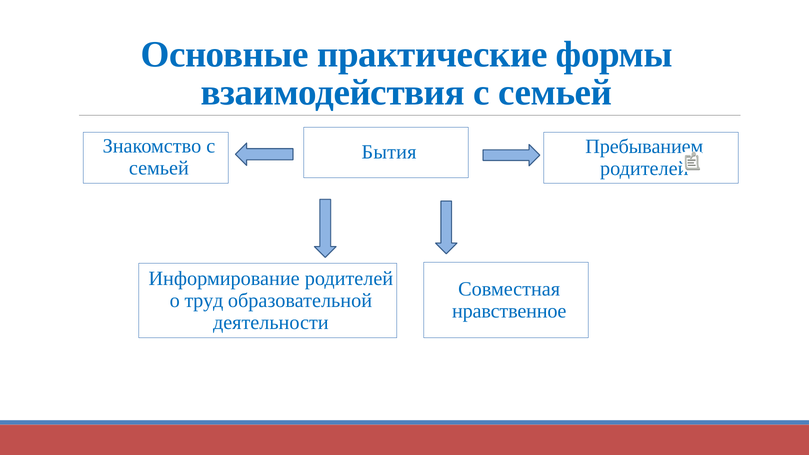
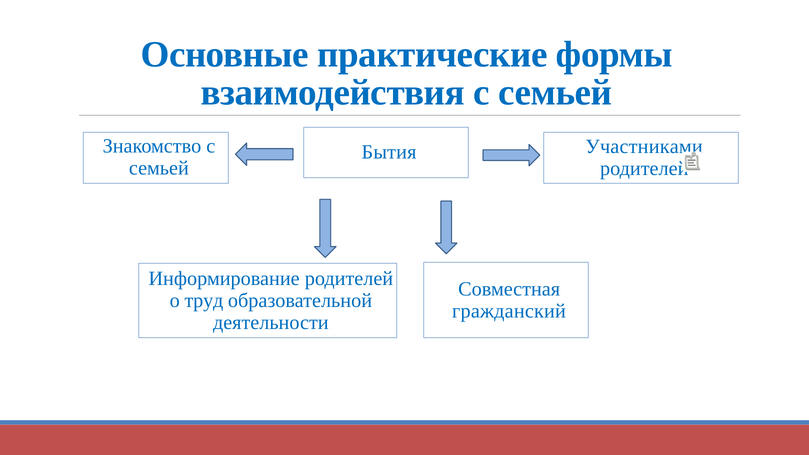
Пребыванием: Пребыванием -> Участниками (644, 147)
нравственное: нравственное -> гражданский (509, 311)
